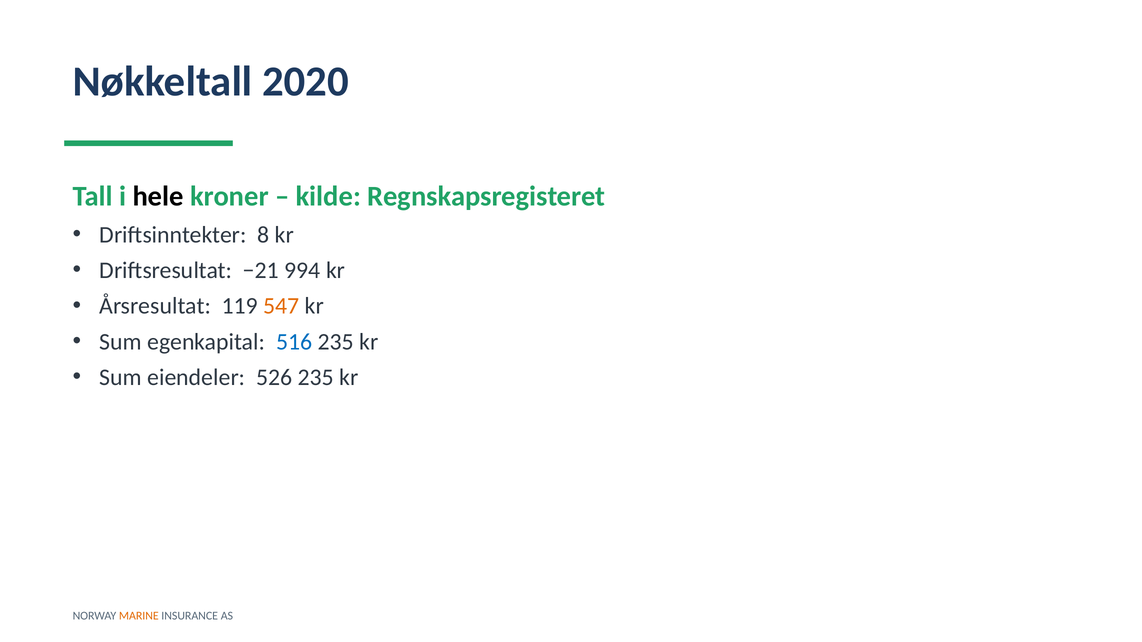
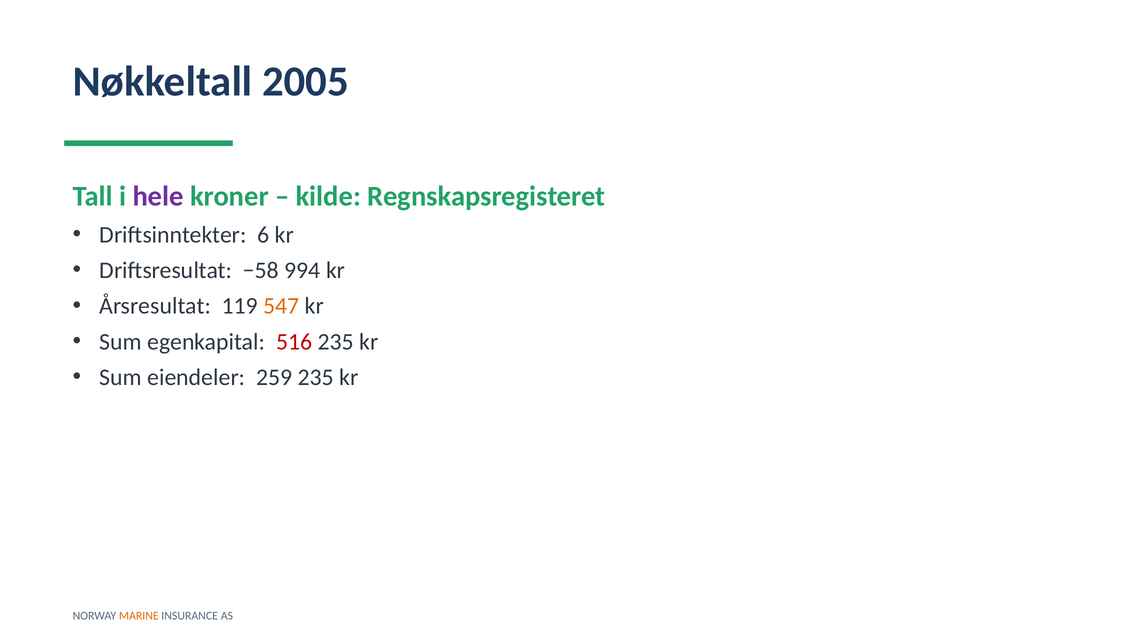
2020: 2020 -> 2005 (305, 82)
hele colour: black -> purple (158, 197)
8: 8 -> 6 (263, 235)
−21: −21 -> −58 (261, 271)
516 colour: blue -> red (294, 342)
526: 526 -> 259 (274, 378)
